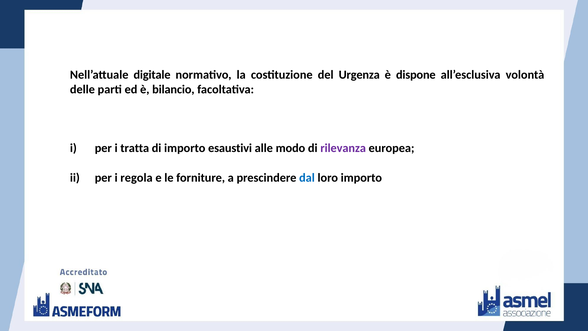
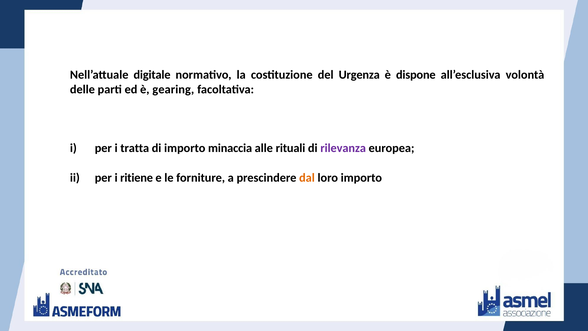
bilancio: bilancio -> gearing (173, 89)
esaustivi: esaustivi -> minaccia (230, 148)
modo: modo -> rituali (290, 148)
regola: regola -> ritiene (137, 178)
dal colour: blue -> orange (307, 178)
